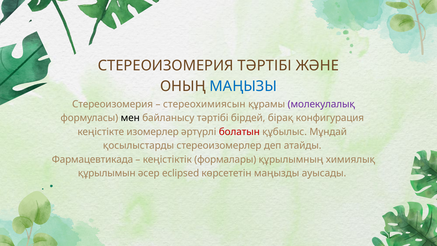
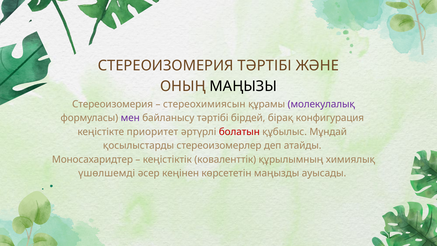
МАҢЫЗЫ colour: blue -> black (243, 86)
мен colour: black -> purple (130, 118)
изомерлер: изомерлер -> приоритет (152, 132)
Фармацевтикада: Фармацевтикада -> Моносахаридтер (92, 159)
формалары: формалары -> коваленттік (225, 159)
құрылымын: құрылымын -> үшөлшемді (107, 173)
eclipsed: eclipsed -> кеңінен (181, 173)
